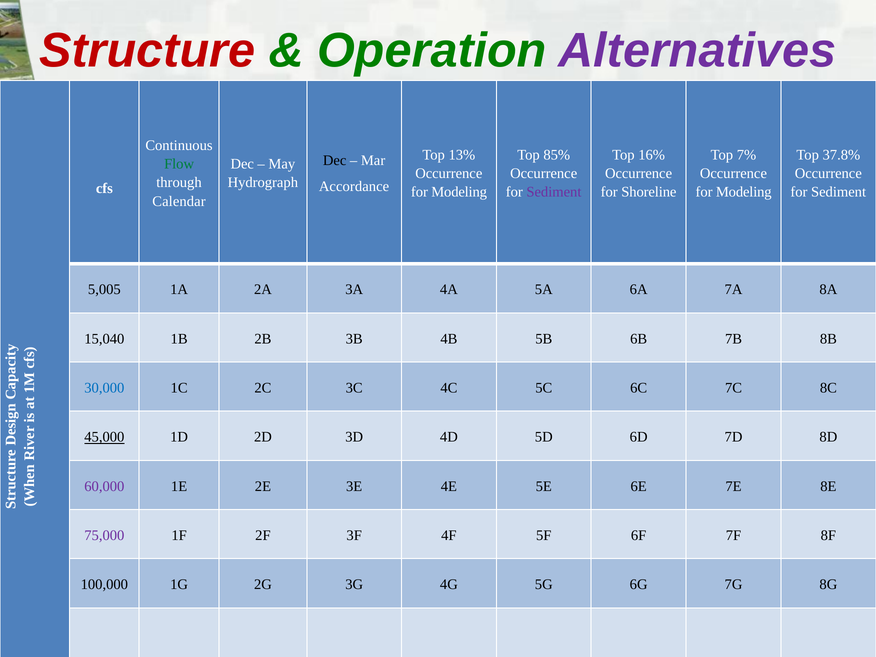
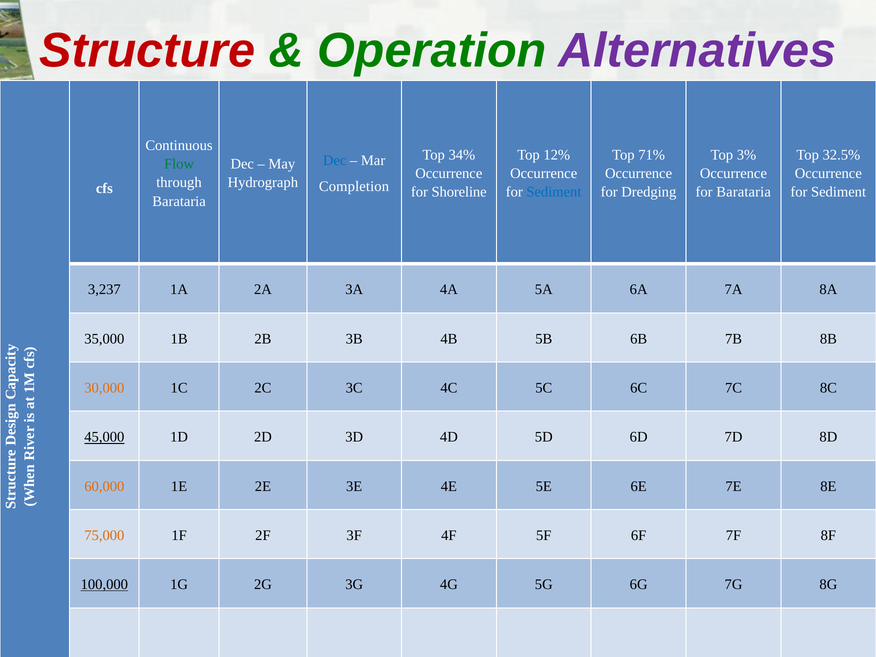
13%: 13% -> 34% (462, 155)
85%: 85% -> 12% (557, 155)
16%: 16% -> 71% (652, 155)
7%: 7% -> 3% (747, 155)
37.8%: 37.8% -> 32.5% (841, 155)
Dec colour: black -> blue (335, 160)
Accordance: Accordance -> Completion (354, 186)
Modeling: Modeling -> Shoreline (459, 192)
Sediment colour: purple -> blue (554, 192)
Shoreline: Shoreline -> Dredging (649, 192)
Modeling: Modeling -> Barataria (744, 192)
Calendar: Calendar -> Barataria (179, 201)
5,005: 5,005 -> 3,237 (104, 290)
15,040: 15,040 -> 35,000 (104, 339)
30,000 colour: blue -> orange (104, 388)
60,000 colour: purple -> orange (104, 486)
75,000 colour: purple -> orange (104, 535)
100,000 underline: none -> present (104, 584)
